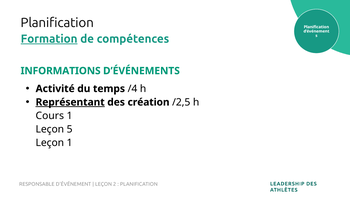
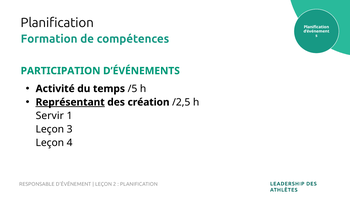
Formation underline: present -> none (49, 39)
INFORMATIONS: INFORMATIONS -> PARTICIPATION (61, 71)
/4: /4 -> /5 (132, 89)
Cours: Cours -> Servir (50, 116)
5: 5 -> 3 (70, 129)
Leçon 1: 1 -> 4 (70, 143)
